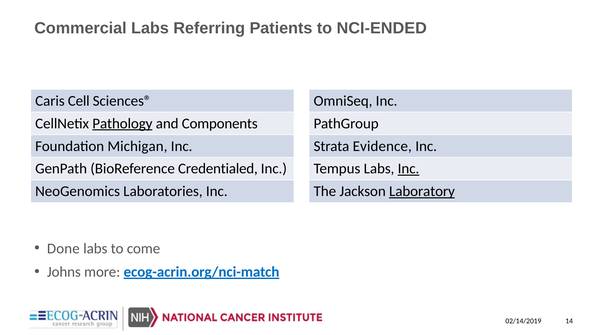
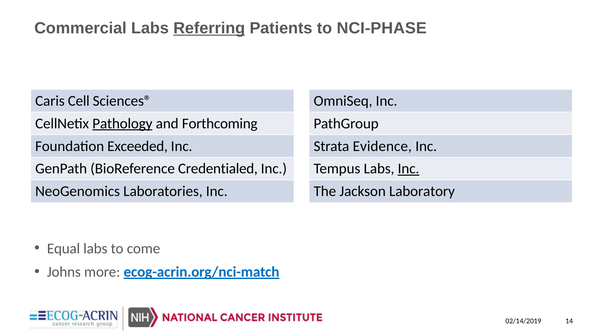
Referring underline: none -> present (209, 28)
NCI-ENDED: NCI-ENDED -> NCI-PHASE (382, 28)
Components: Components -> Forthcoming (220, 124)
Michigan: Michigan -> Exceeded (138, 146)
Laboratory underline: present -> none (422, 192)
Done: Done -> Equal (63, 249)
